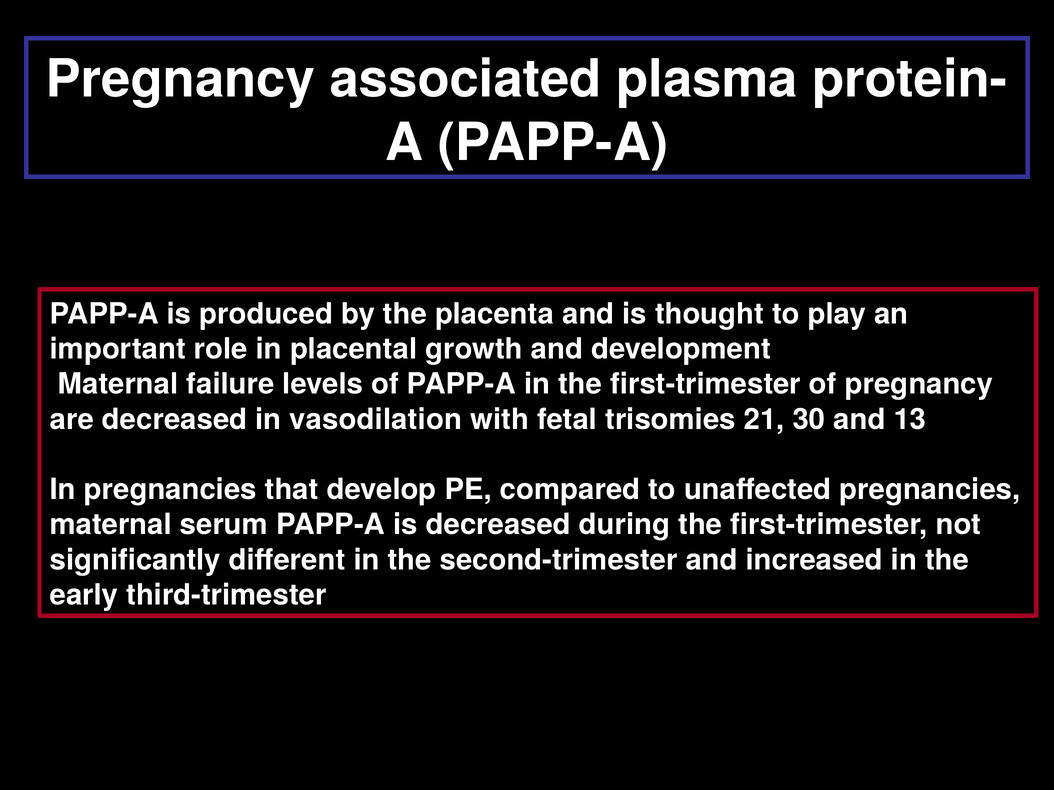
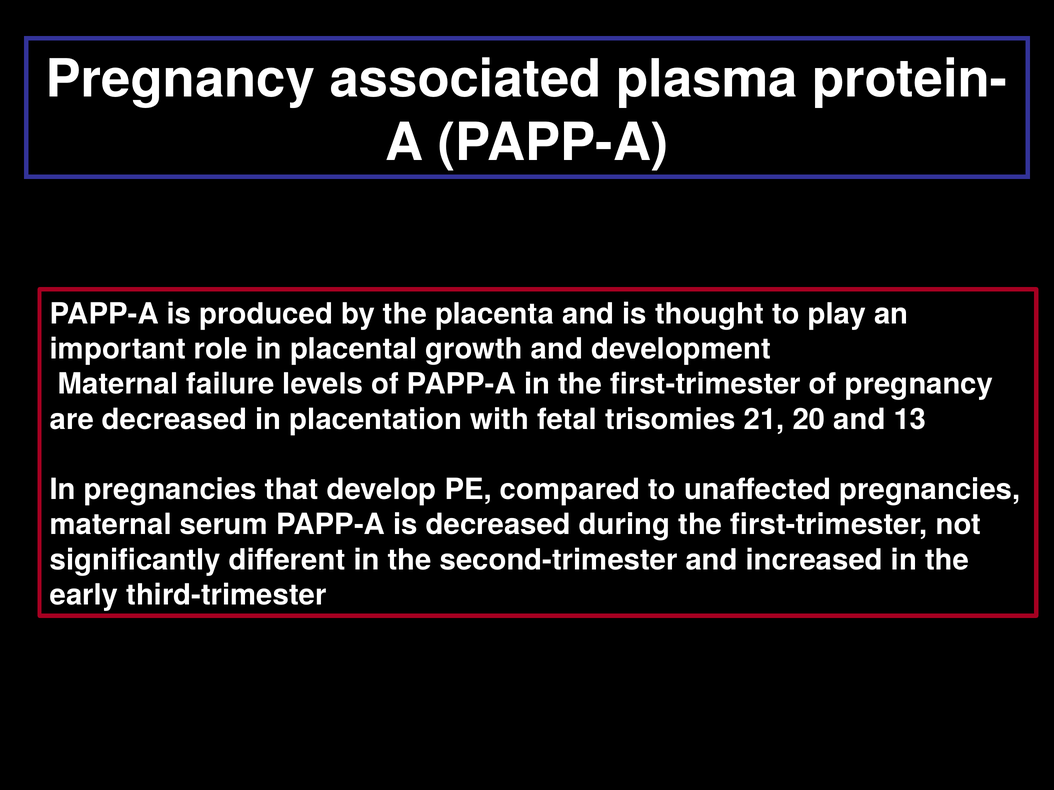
vasodilation: vasodilation -> placentation (376, 420)
30: 30 -> 20 (809, 420)
